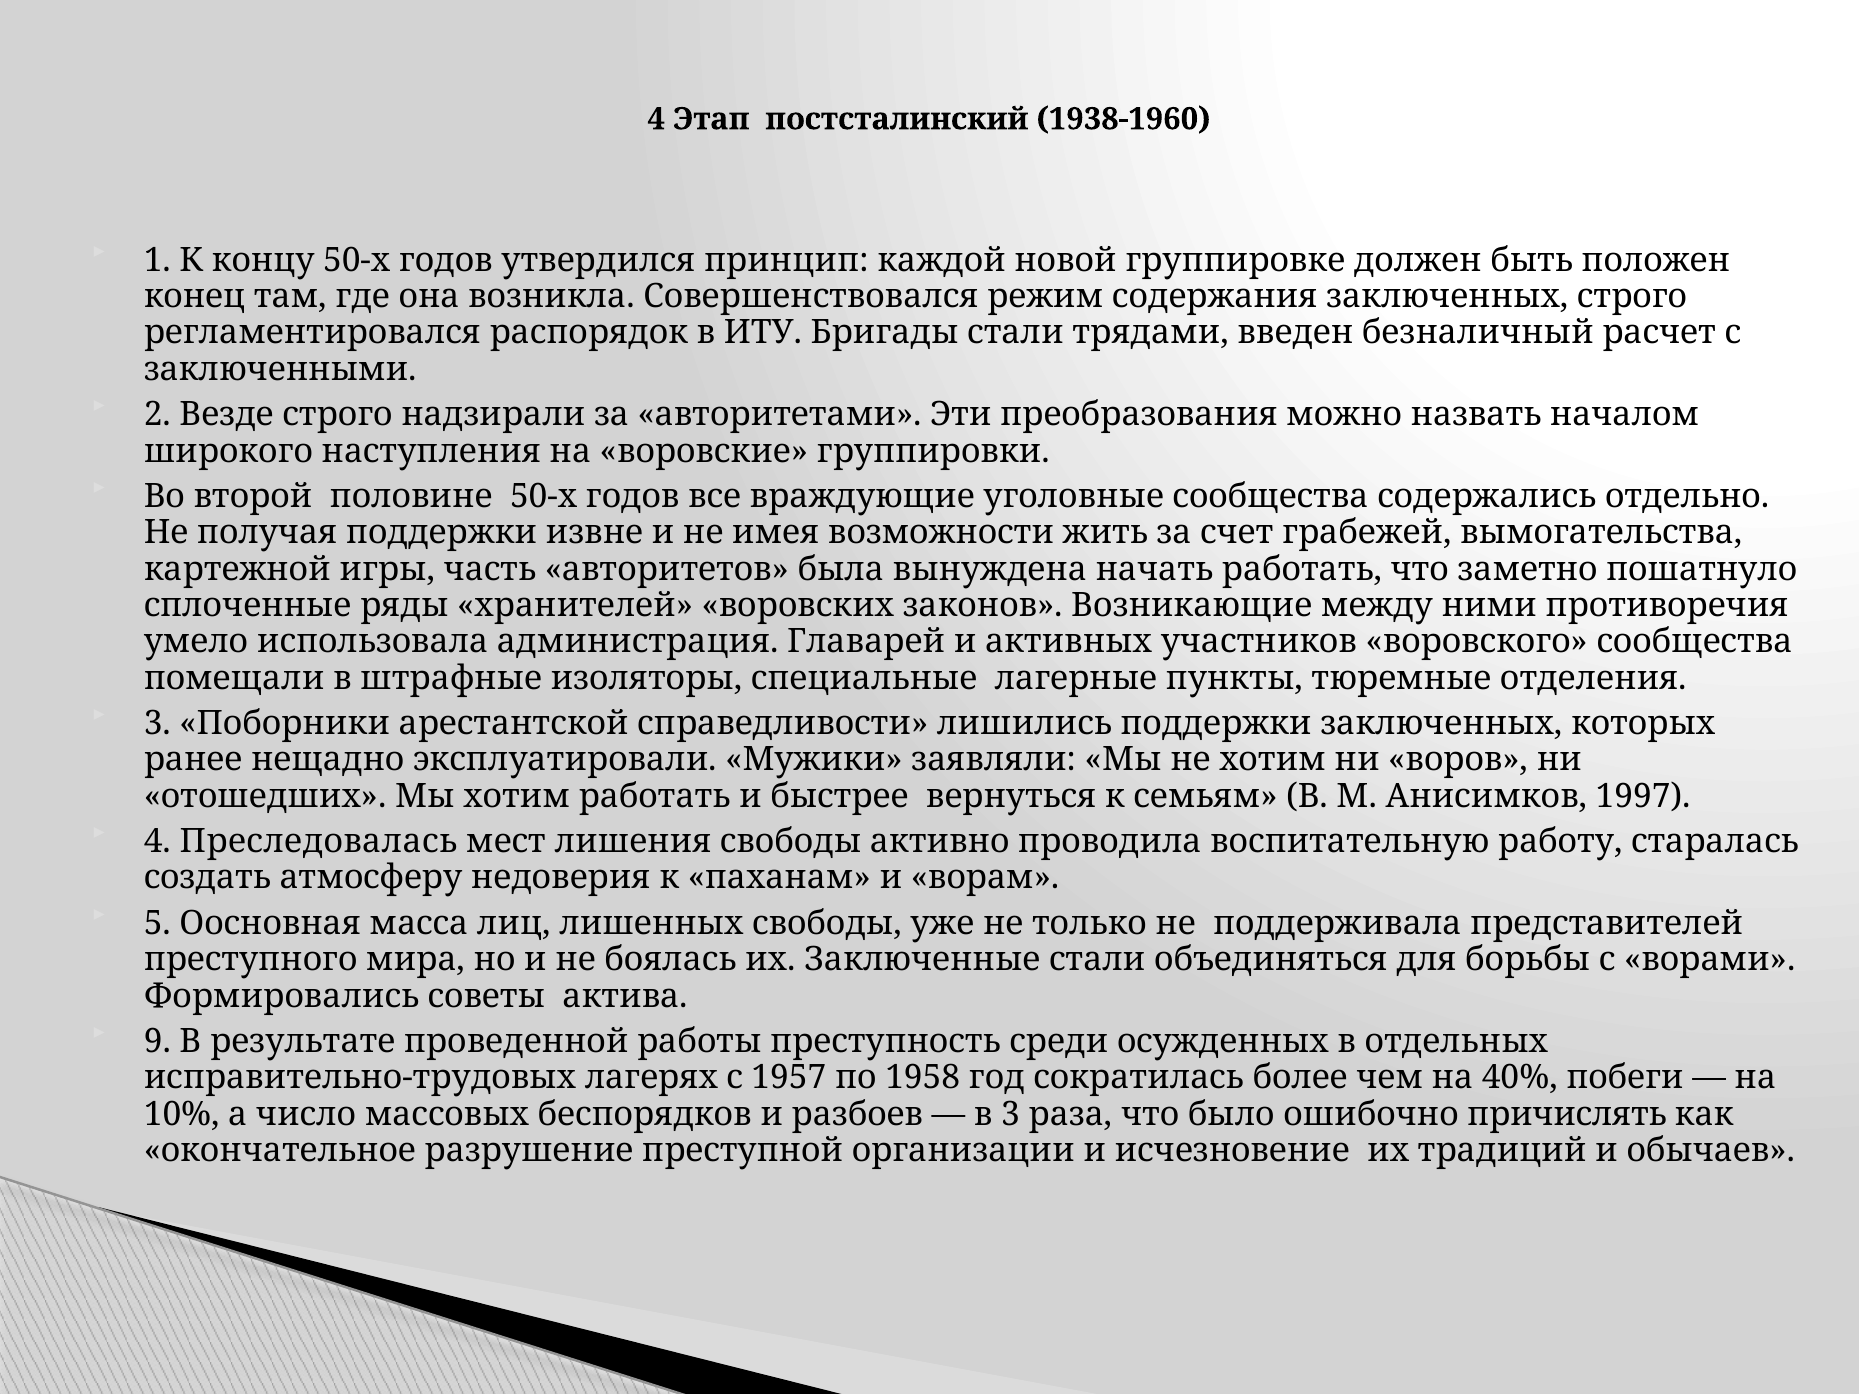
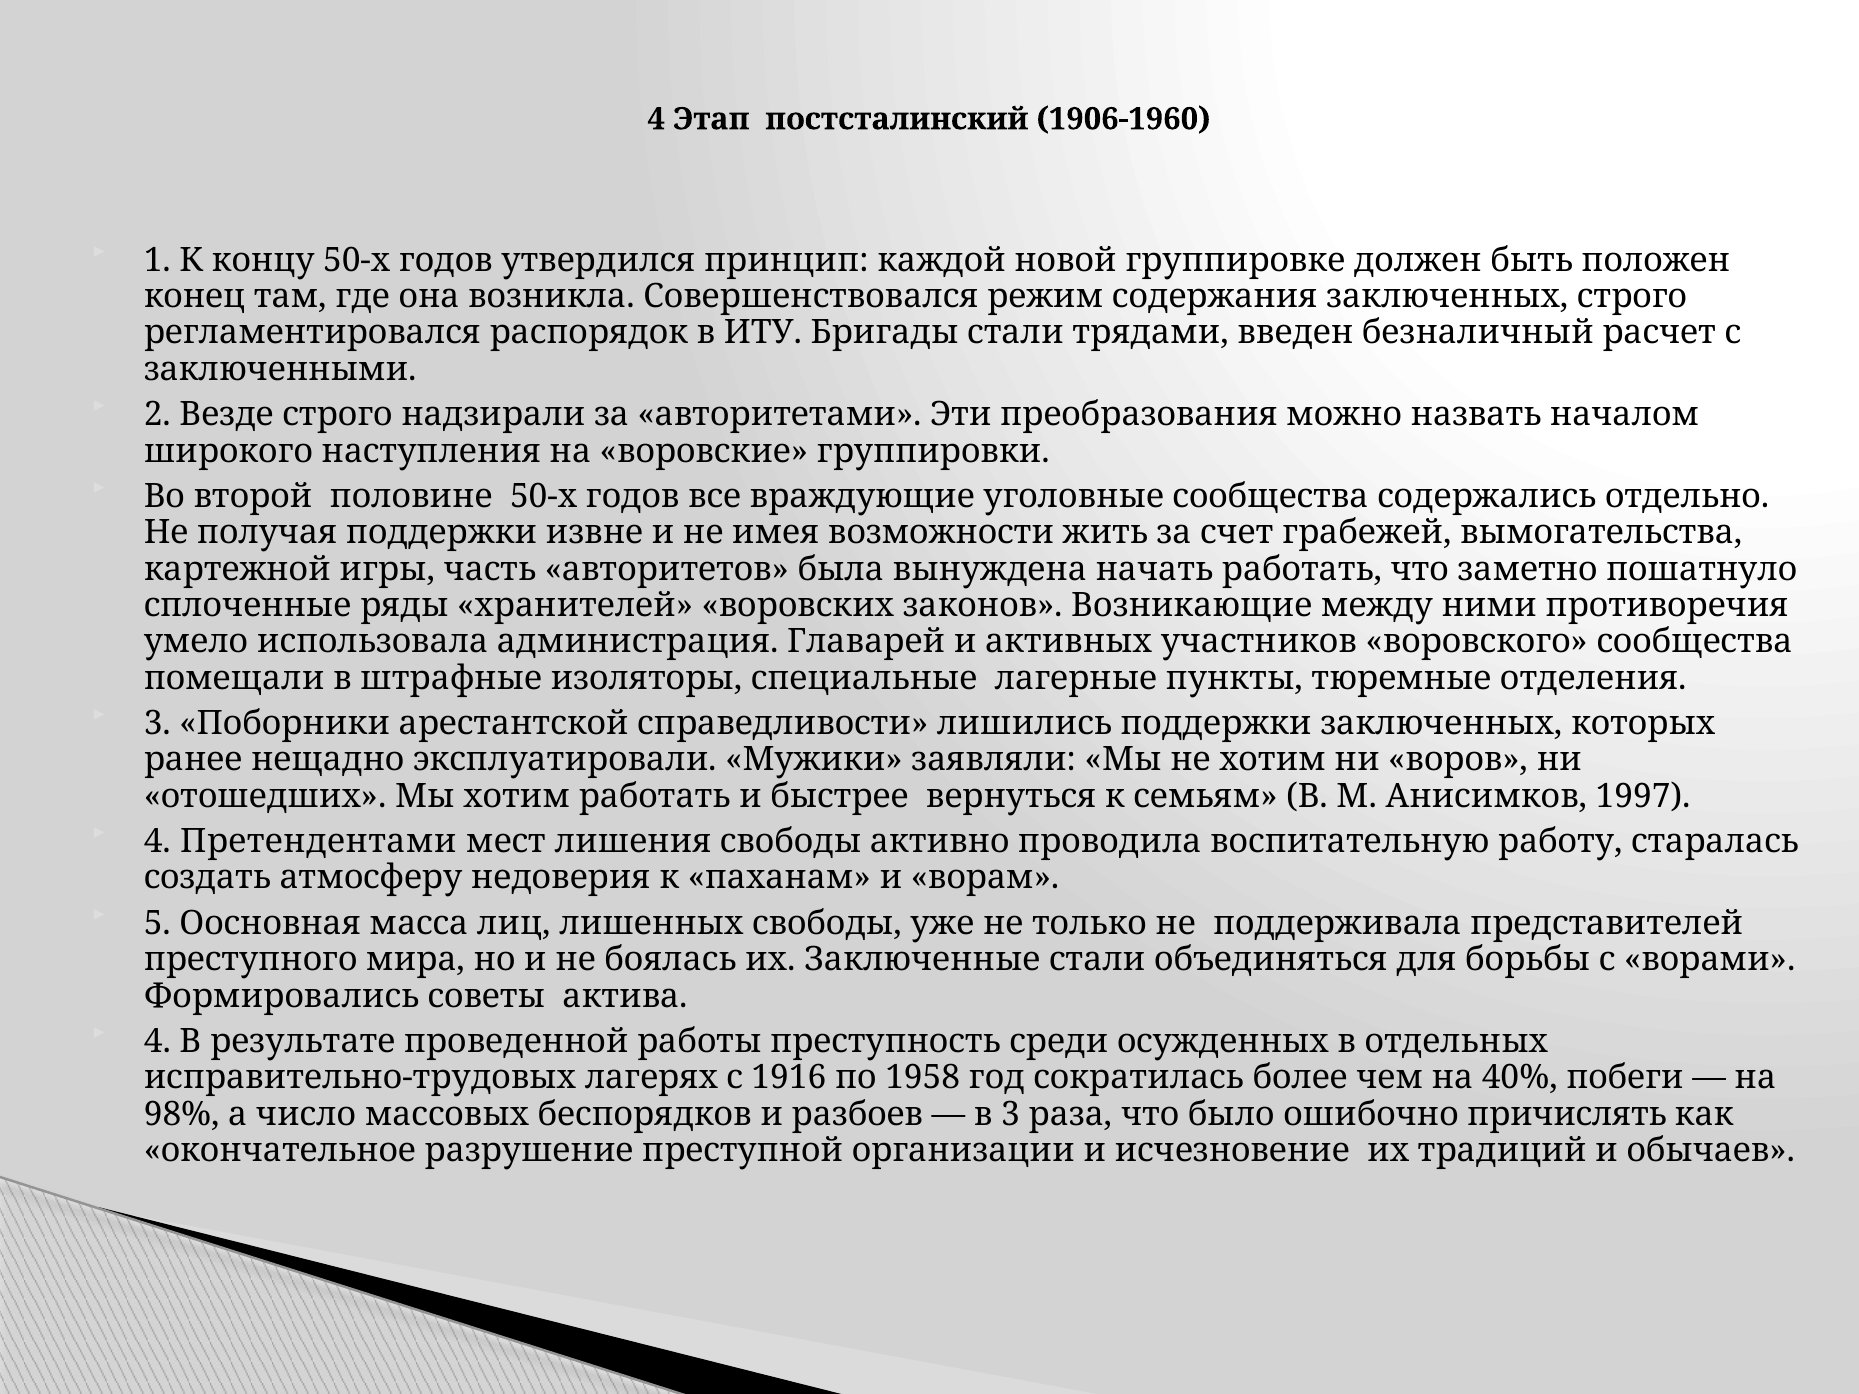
1938-1960: 1938-1960 -> 1906-1960 (1123, 119)
Преследовалась: Преследовалась -> Претендентами (318, 842)
9: 9 -> 4 (157, 1042)
1957: 1957 -> 1916 (789, 1078)
10%: 10% -> 98% (182, 1114)
